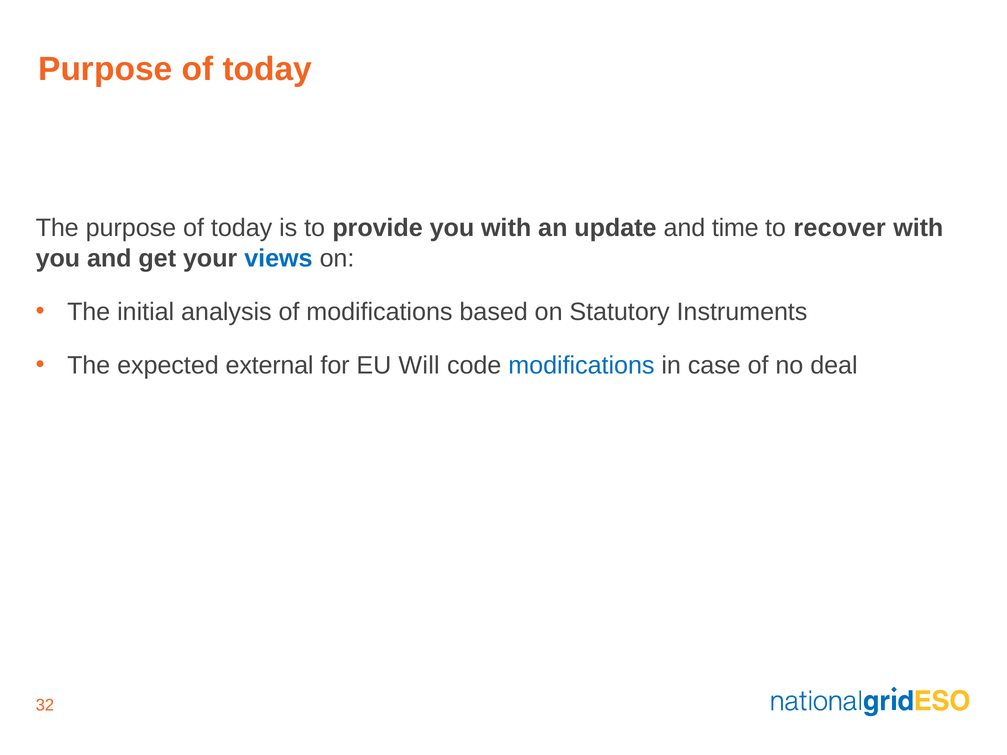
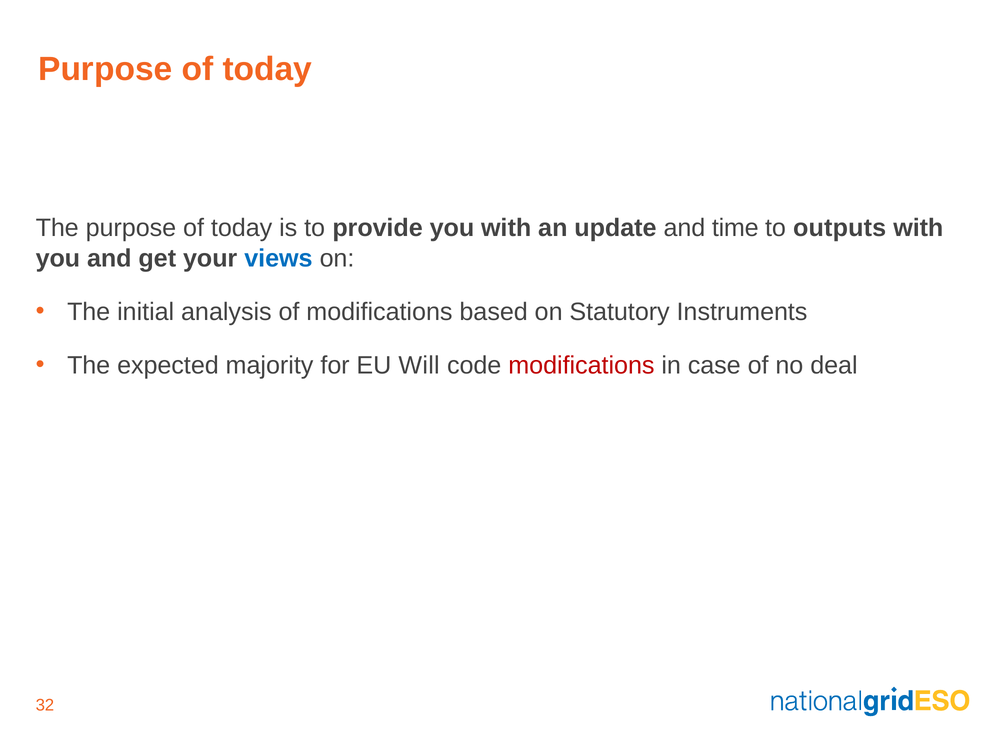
recover: recover -> outputs (840, 228)
external: external -> majority (270, 366)
modifications colour: blue -> red (581, 366)
